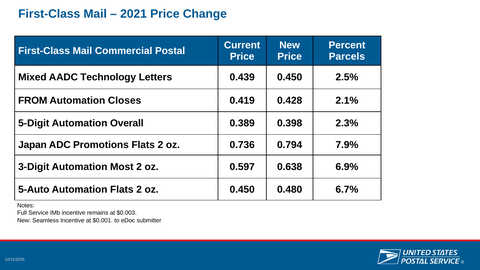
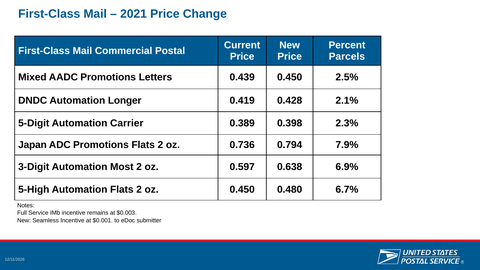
AADC Technology: Technology -> Promotions (108, 77)
FROM: FROM -> DNDC (33, 100)
Closes: Closes -> Longer (125, 100)
Overall: Overall -> Carrier (127, 123)
5-Auto: 5-Auto -> 5-High (34, 189)
